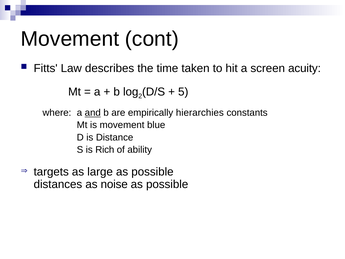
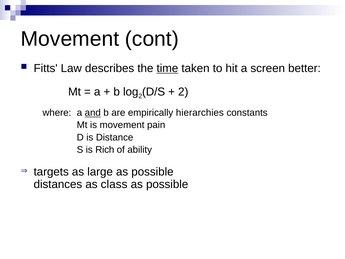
time underline: none -> present (167, 68)
acuity: acuity -> better (304, 68)
5: 5 -> 2 (183, 92)
blue: blue -> pain (156, 125)
noise: noise -> class (114, 184)
